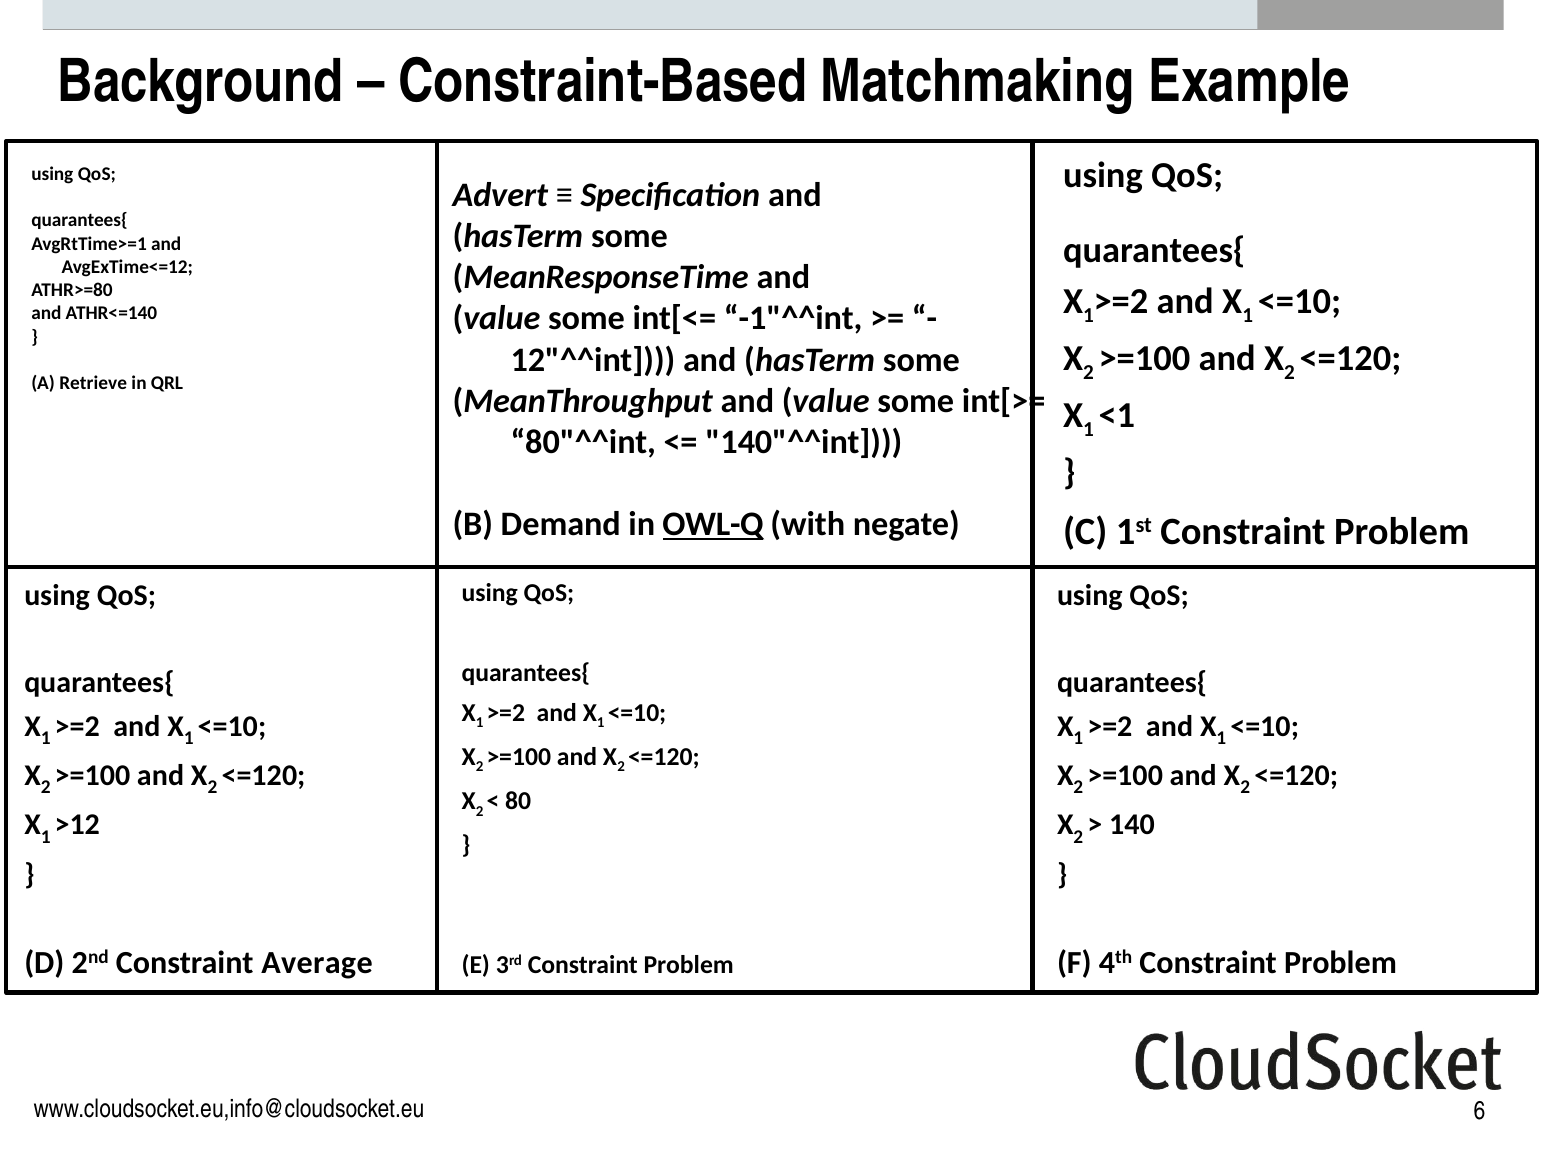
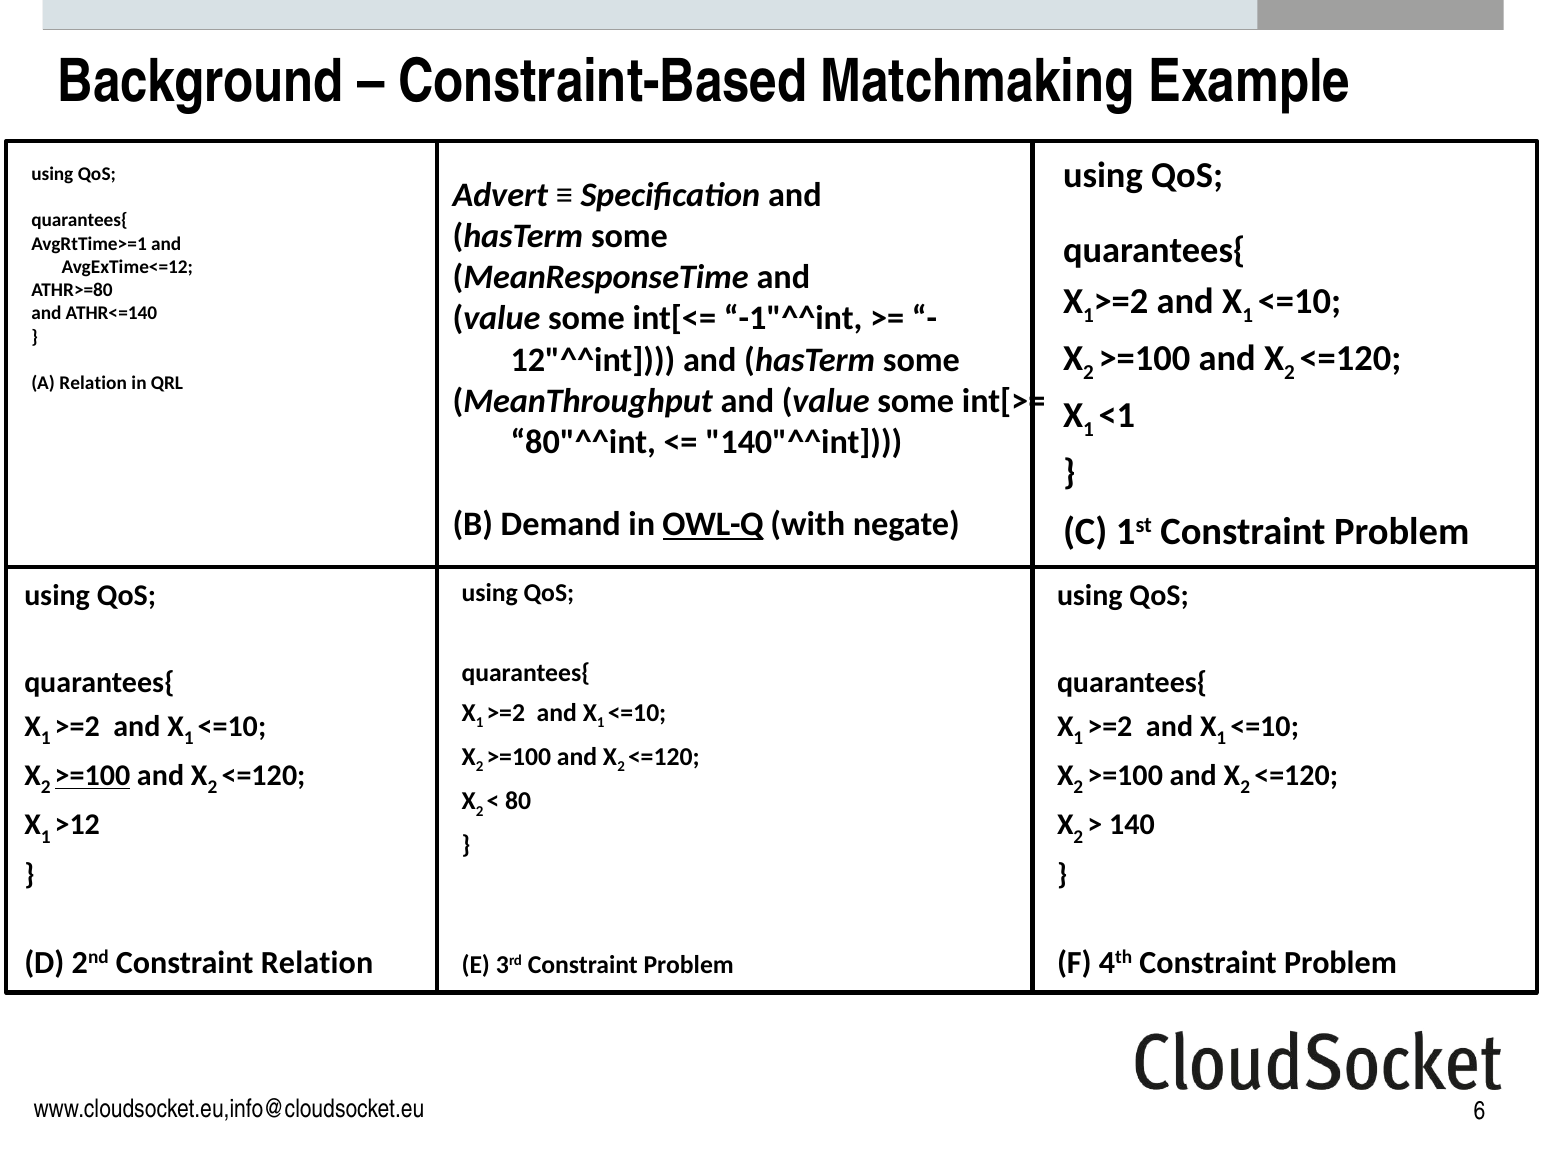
A Retrieve: Retrieve -> Relation (93, 383)
>=100 underline: none -> present (92, 775)
Constraint Average: Average -> Relation (317, 962)
